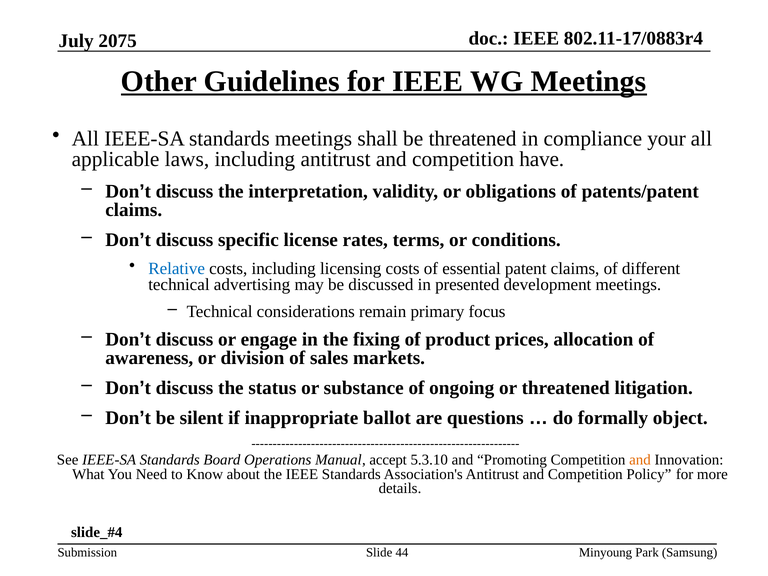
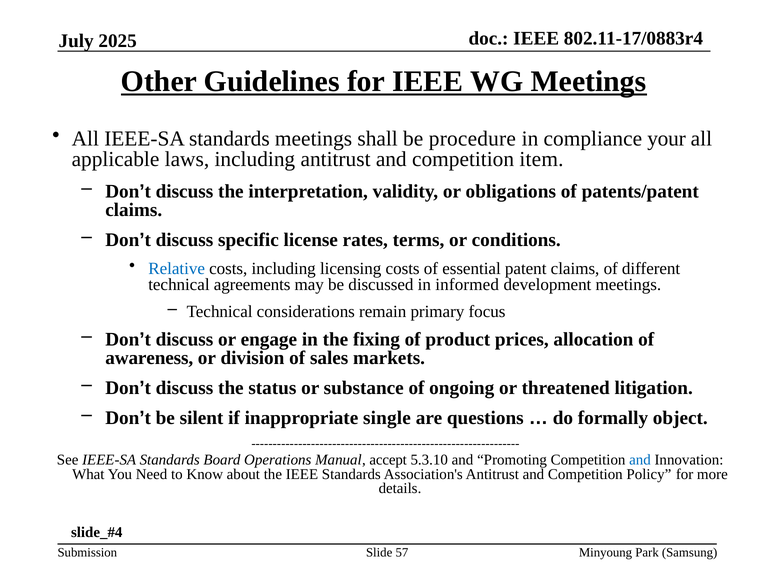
2075: 2075 -> 2025 (118, 41)
be threatened: threatened -> procedure (472, 139)
have: have -> item (542, 159)
advertising: advertising -> agreements (252, 285)
presented: presented -> informed (467, 285)
ballot: ballot -> single (387, 418)
and colour: orange -> blue (640, 460)
44: 44 -> 57 (402, 552)
